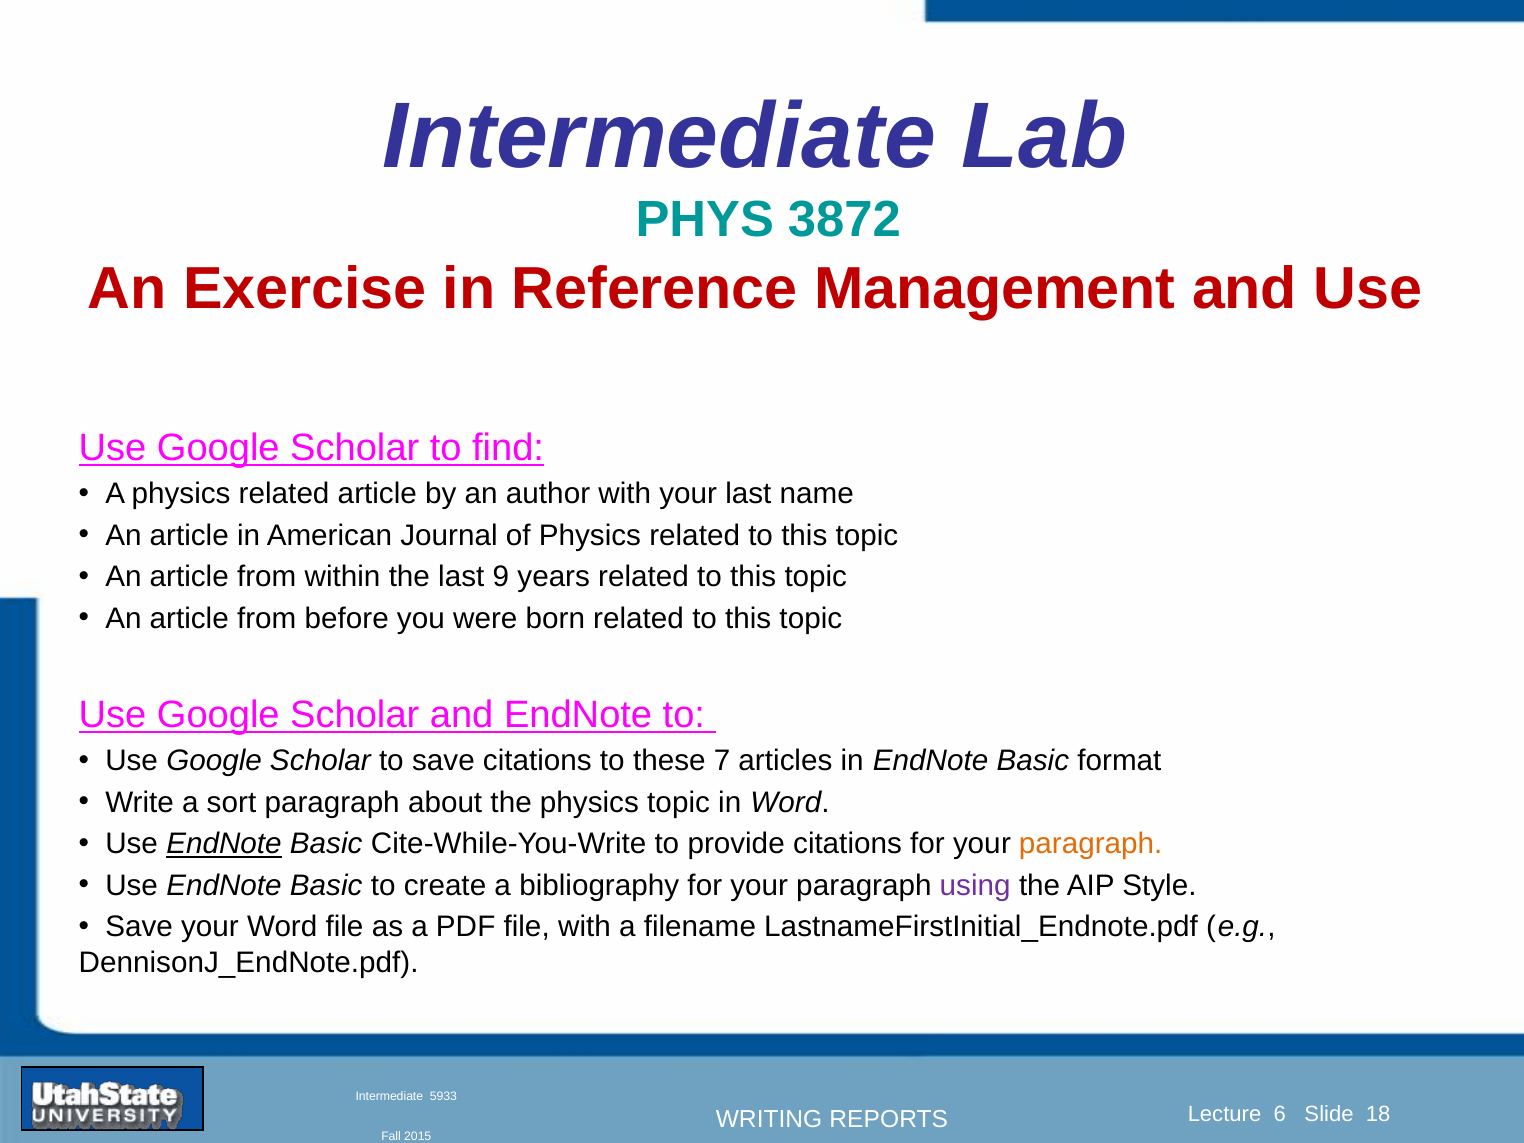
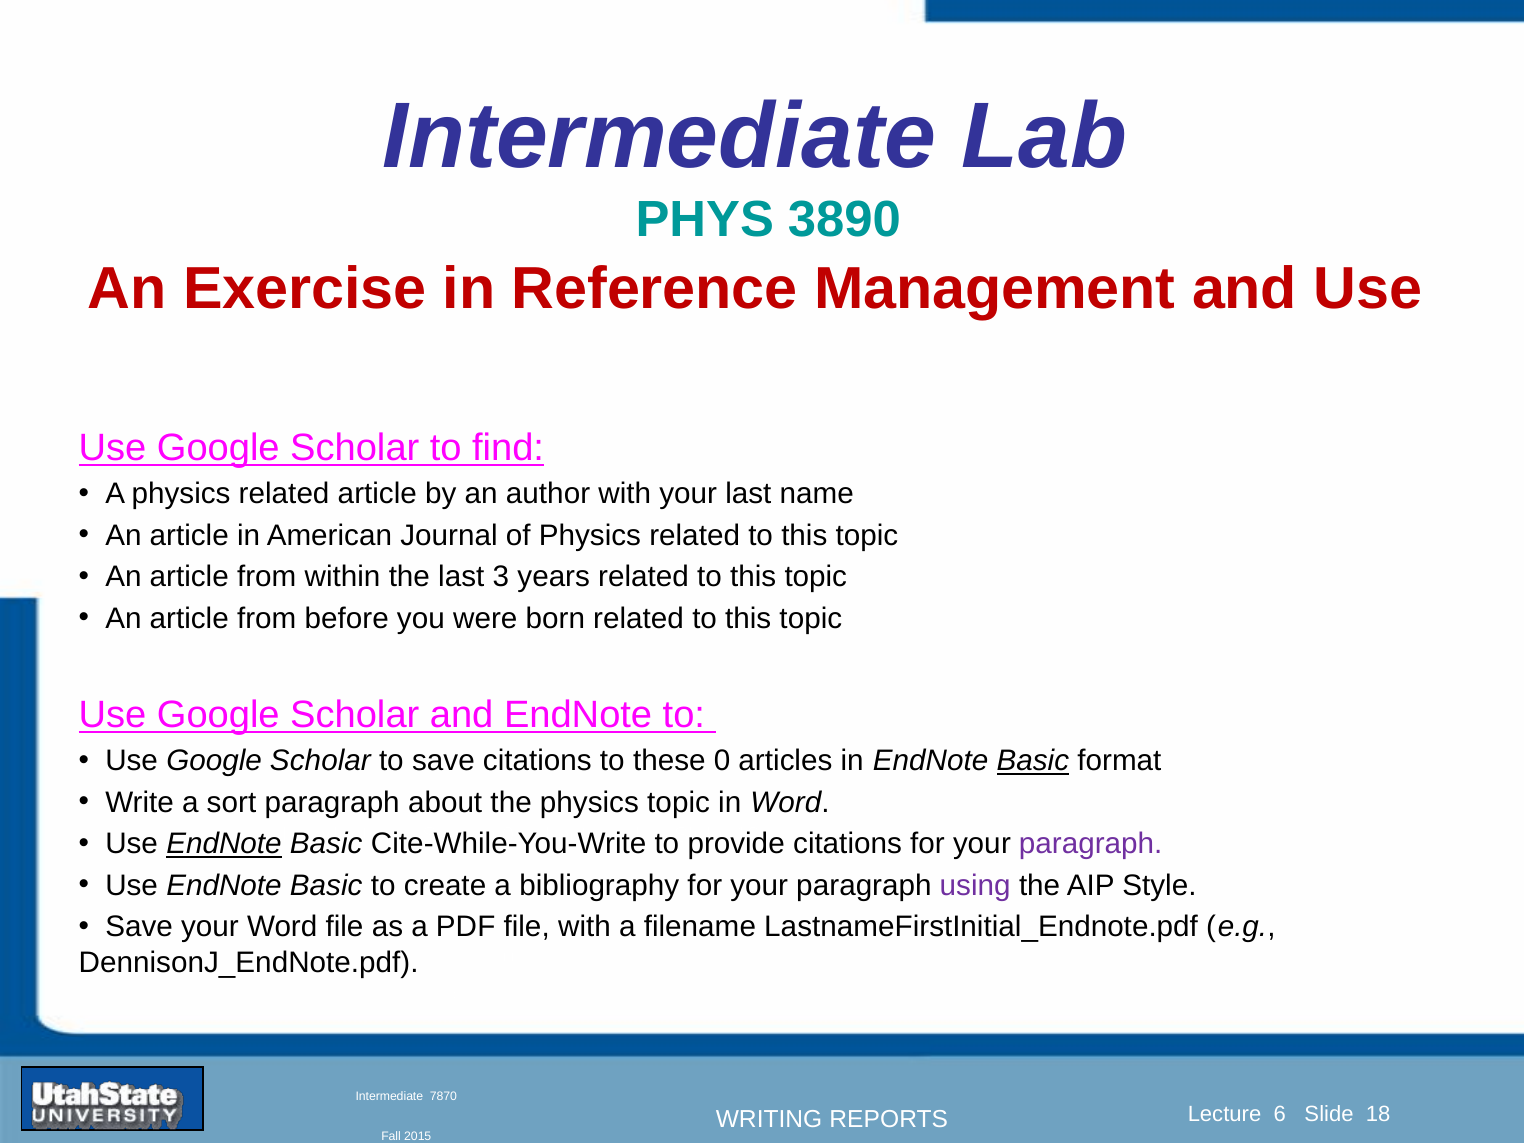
3872: 3872 -> 3890 (844, 220)
9: 9 -> 3 (501, 577)
these 7: 7 -> 0 (722, 761)
Basic underline: none -> present (1033, 761)
paragraph colour: orange -> purple (1091, 844)
5933: 5933 -> 7870 (443, 1097)
